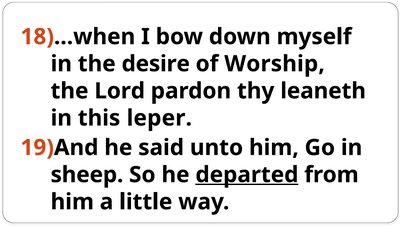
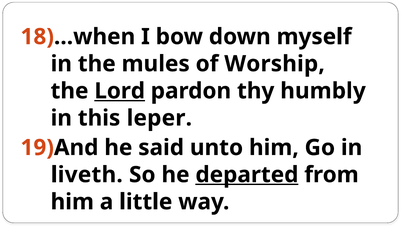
desire: desire -> mules (156, 64)
Lord underline: none -> present (120, 91)
leaneth: leaneth -> humbly (323, 91)
sheep: sheep -> liveth (87, 174)
